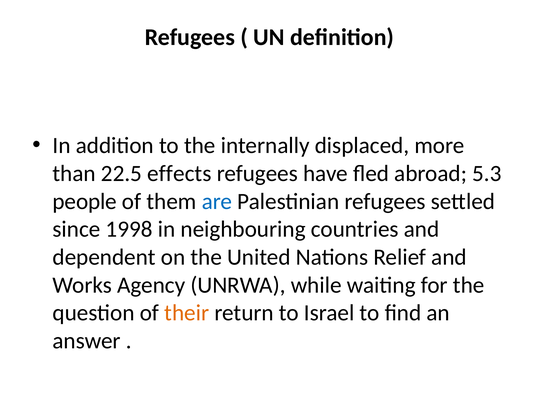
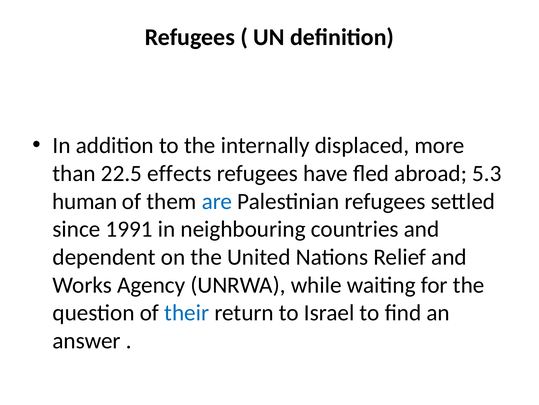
people: people -> human (85, 201)
1998: 1998 -> 1991 (129, 229)
their colour: orange -> blue (187, 312)
